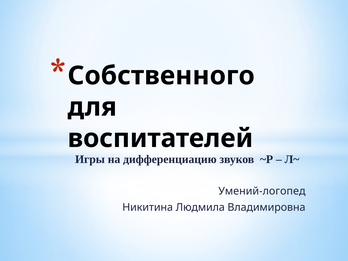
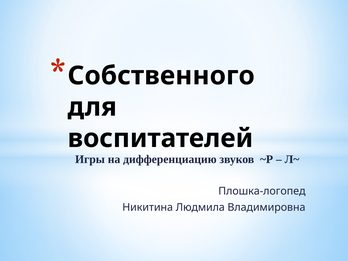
Умений-логопед: Умений-логопед -> Плошка-логопед (262, 191)
